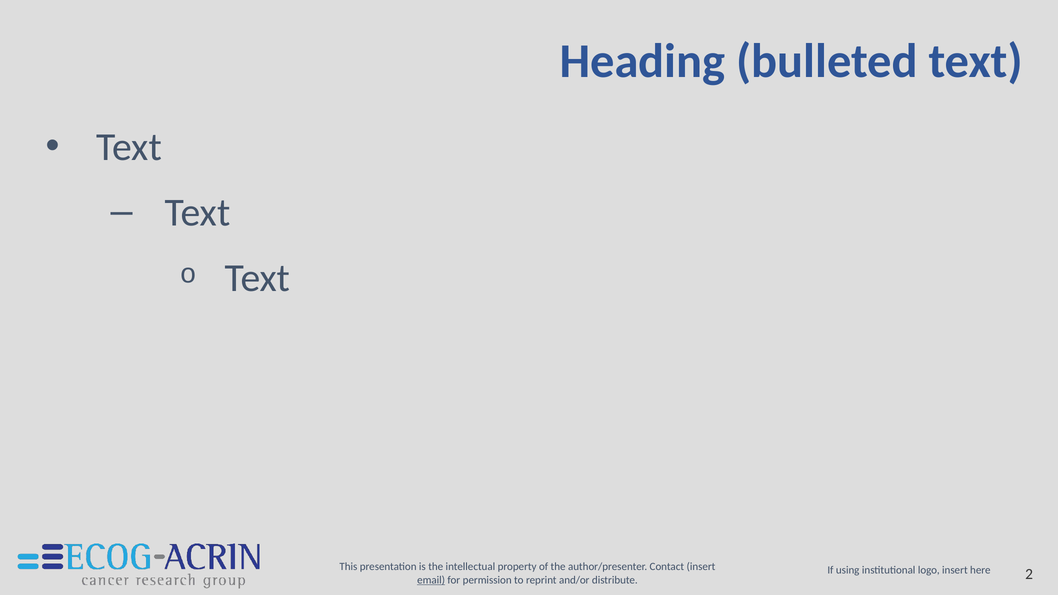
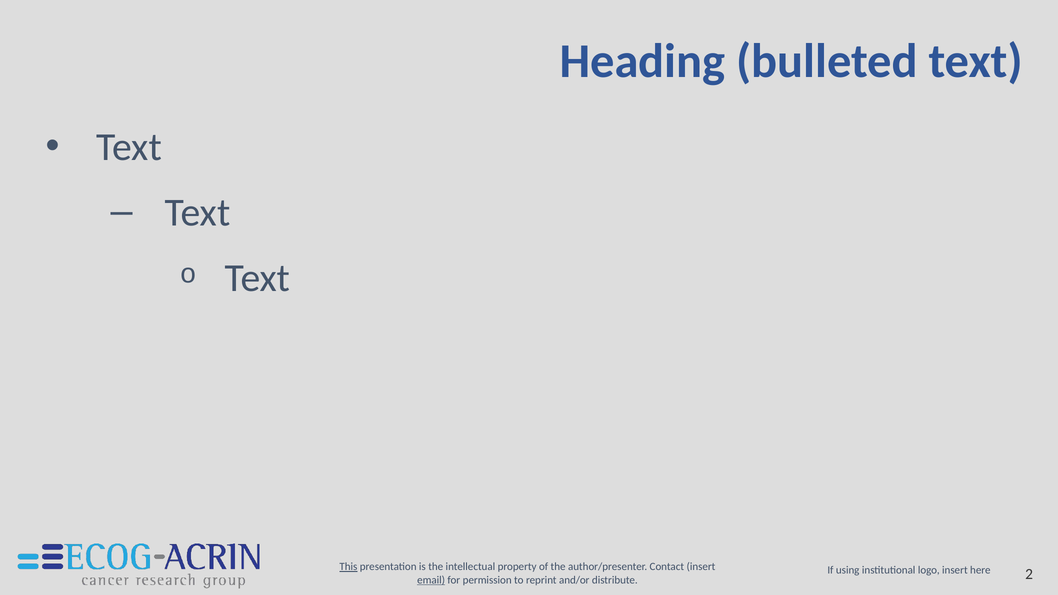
This underline: none -> present (348, 567)
